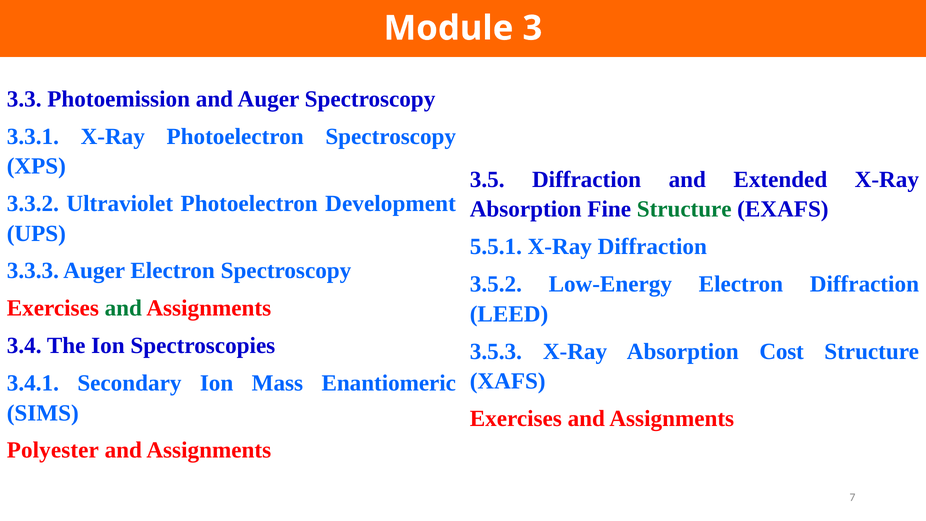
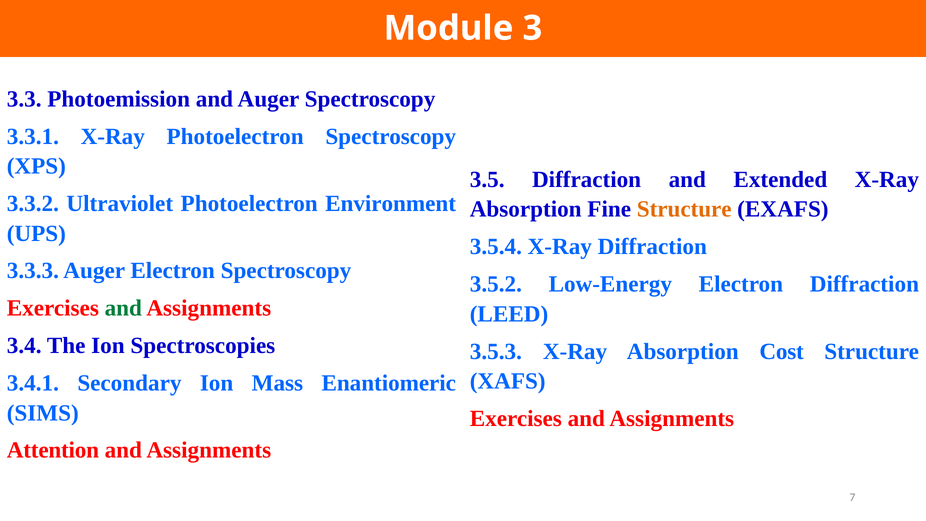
Development: Development -> Environment (391, 204)
Structure colour: green -> orange (684, 209)
5.5.1: 5.5.1 -> 3.5.4 (496, 247)
Polyester: Polyester -> Attention (53, 450)
